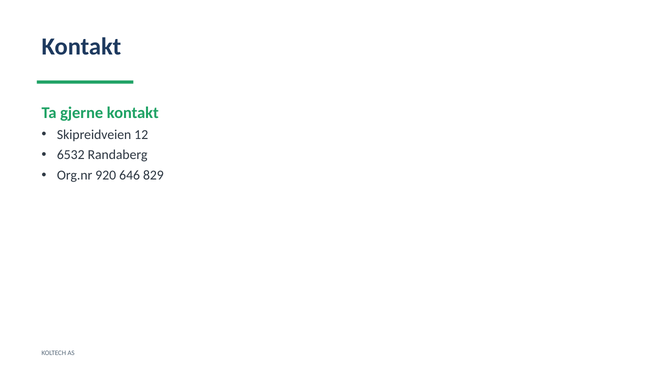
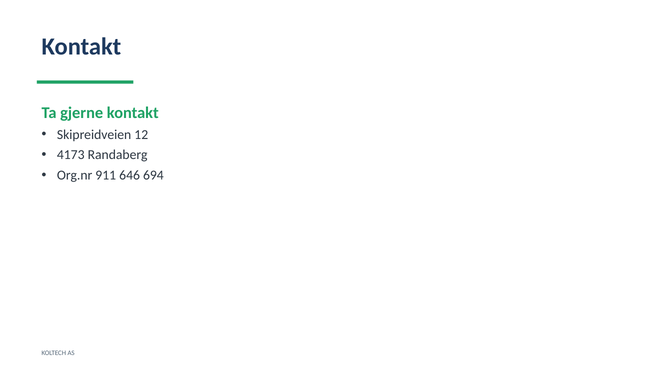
6532: 6532 -> 4173 (71, 155)
920: 920 -> 911 (106, 175)
829: 829 -> 694 (153, 175)
